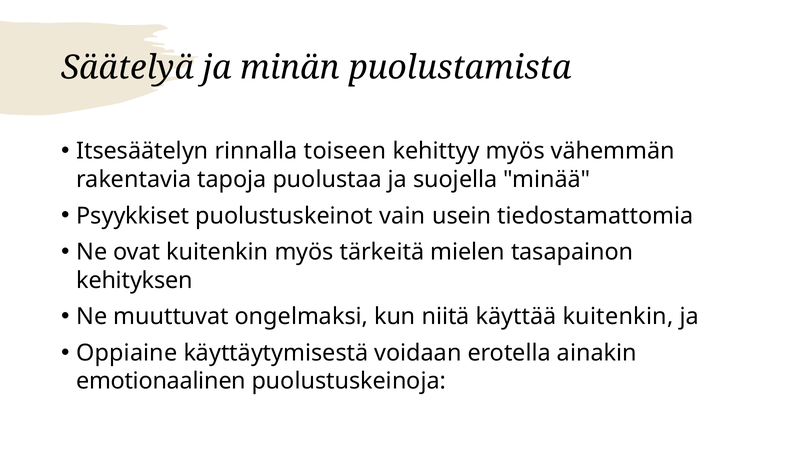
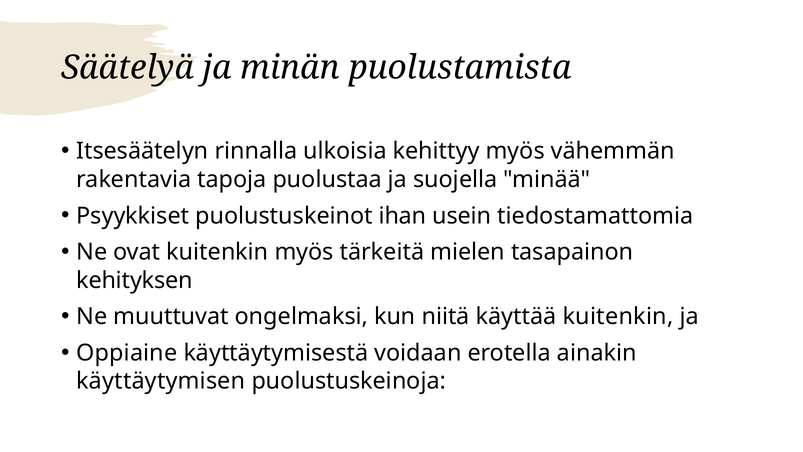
toiseen: toiseen -> ulkoisia (345, 151)
vain: vain -> ihan (403, 216)
emotionaalinen: emotionaalinen -> käyttäytymisen (161, 381)
